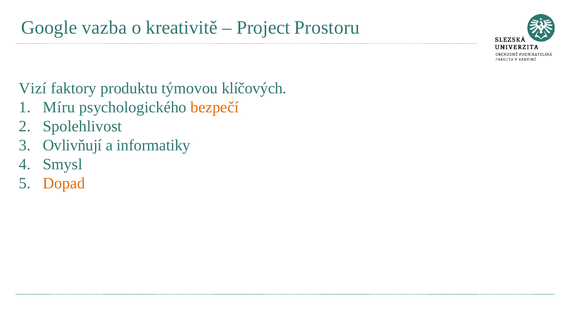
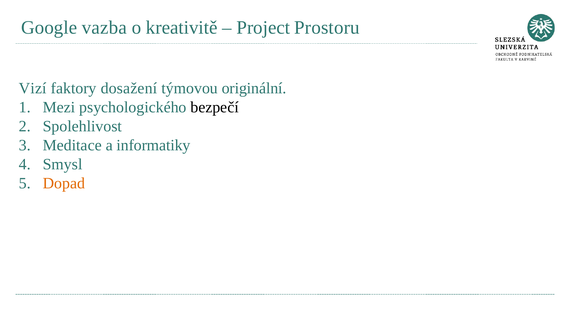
produktu: produktu -> dosažení (129, 88)
klíčových: klíčových -> originální (254, 88)
Míru: Míru -> Mezi (59, 107)
bezpečí colour: orange -> black (215, 107)
Ovlivňují: Ovlivňují -> Meditace (72, 145)
